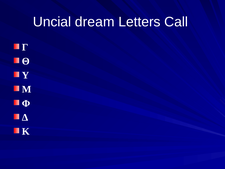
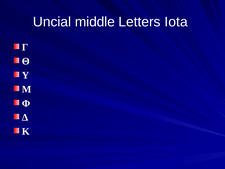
dream: dream -> middle (95, 22)
Call: Call -> Iota (176, 22)
